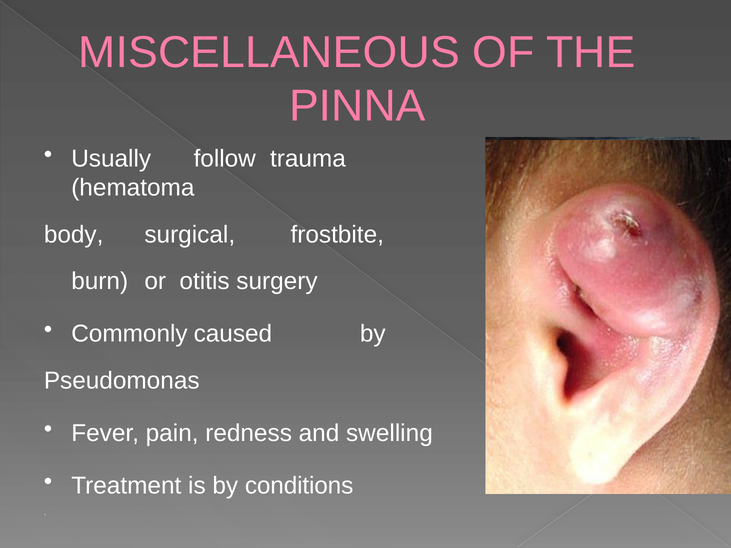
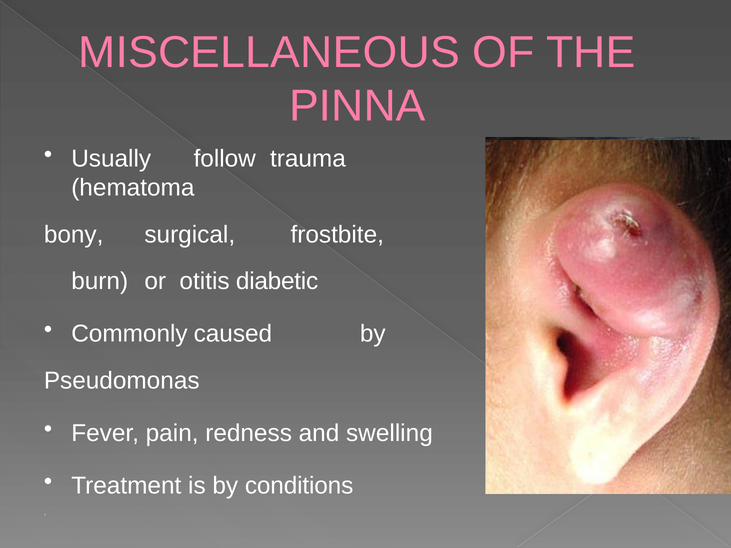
body: body -> bony (74, 235)
surgery: surgery -> diabetic (277, 281)
